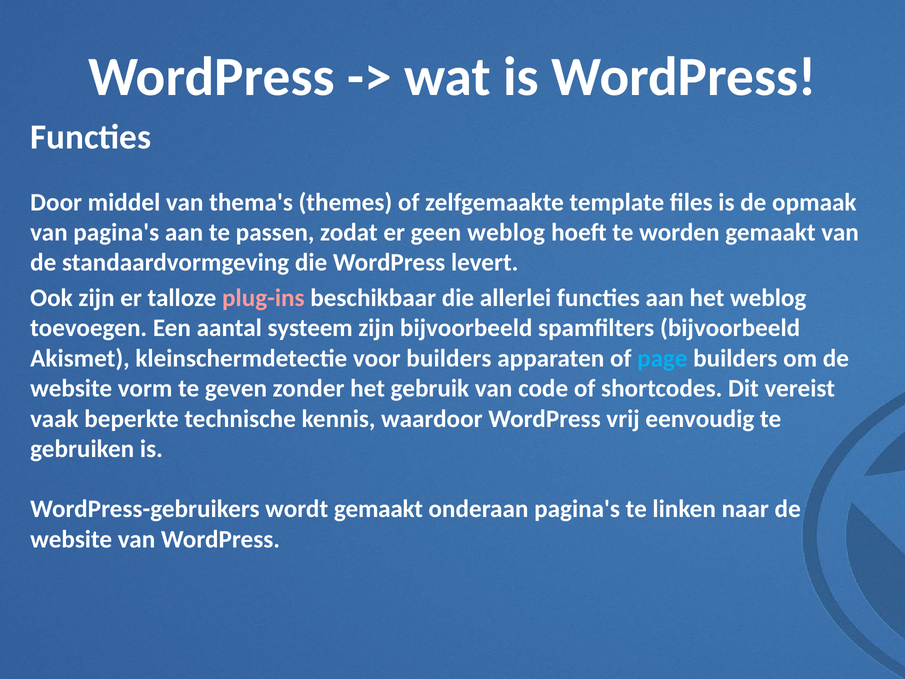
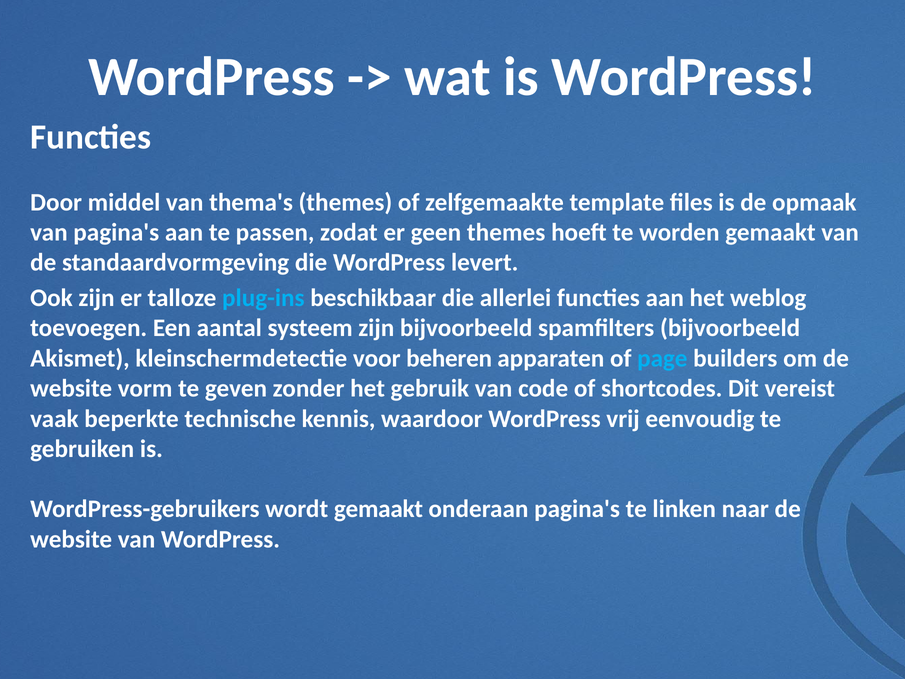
geen weblog: weblog -> themes (506, 232)
plug-ins colour: pink -> light blue (263, 298)
voor builders: builders -> beheren (449, 358)
